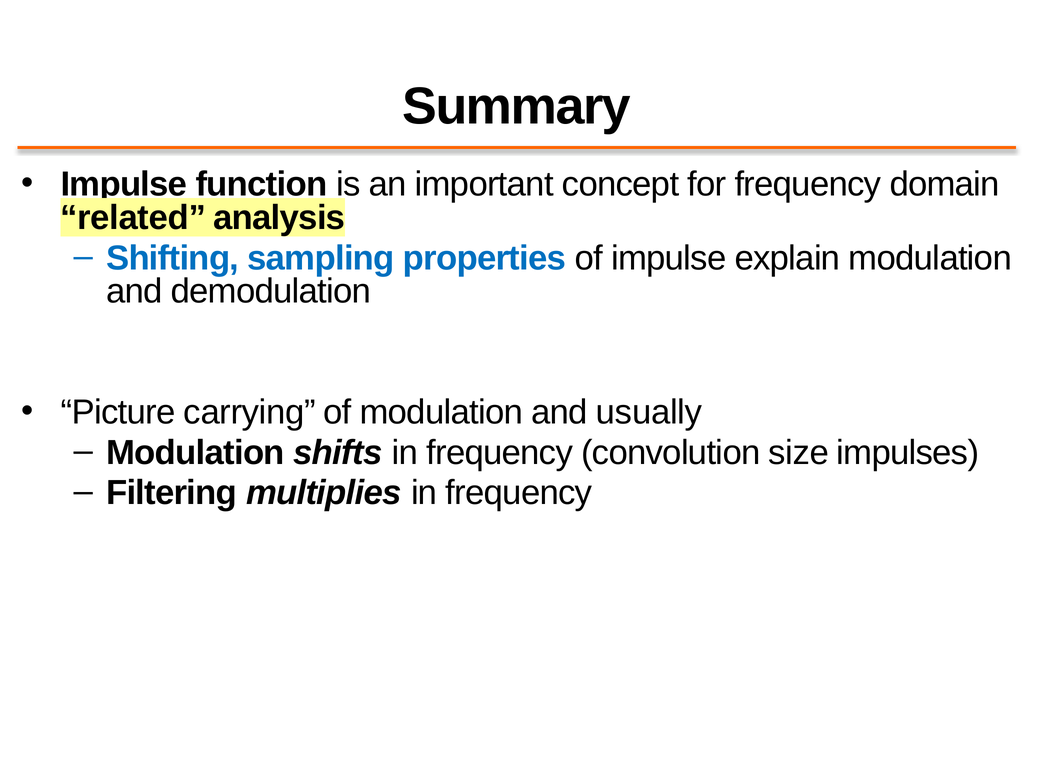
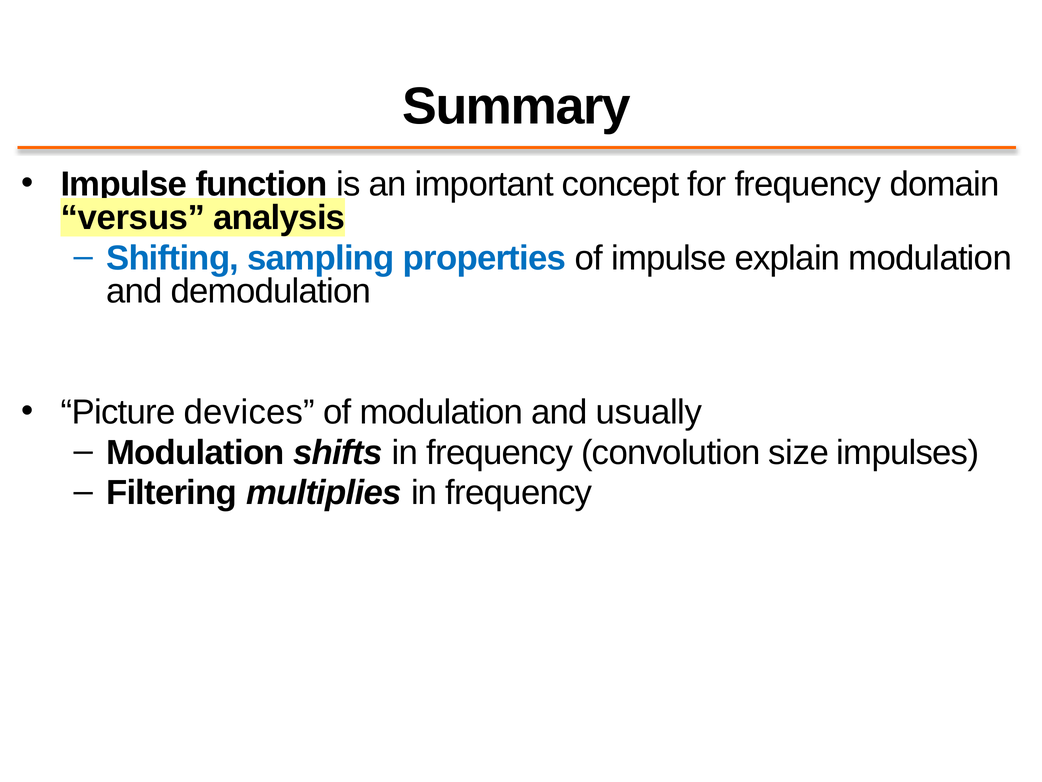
related: related -> versus (133, 218)
carrying: carrying -> devices (249, 412)
